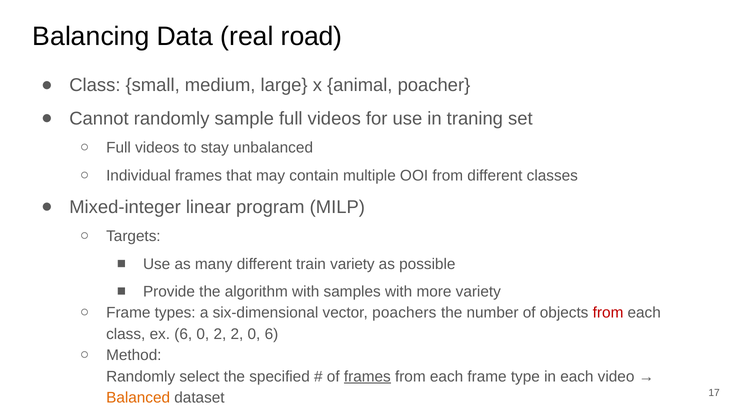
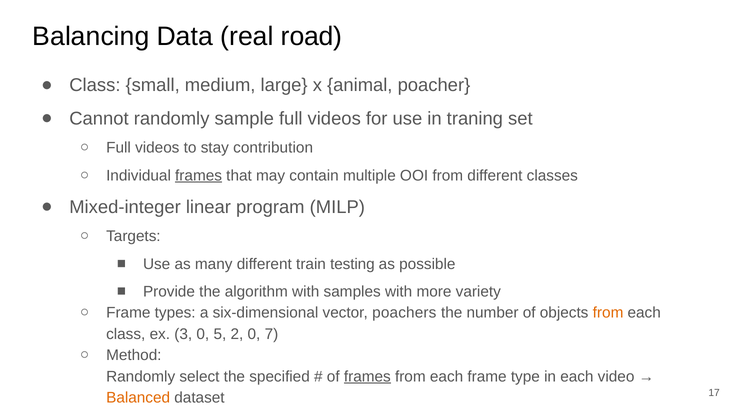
unbalanced: unbalanced -> contribution (273, 148)
frames underline: none -> present (199, 175)
train variety: variety -> testing (352, 264)
from colour: red -> orange (608, 313)
ex 6: 6 -> 3 (183, 334)
0 2: 2 -> 5 (220, 334)
0 6: 6 -> 7 (271, 334)
